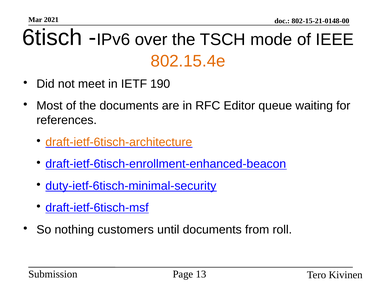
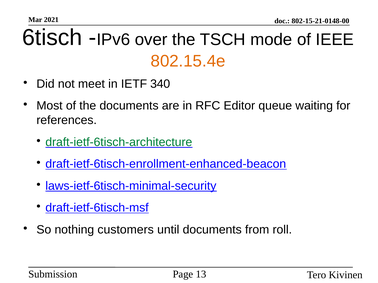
190: 190 -> 340 (160, 84)
draft-ietf-6tisch-architecture colour: orange -> green (119, 142)
duty-ietf-6tisch-minimal-security: duty-ietf-6tisch-minimal-security -> laws-ietf-6tisch-minimal-security (131, 186)
